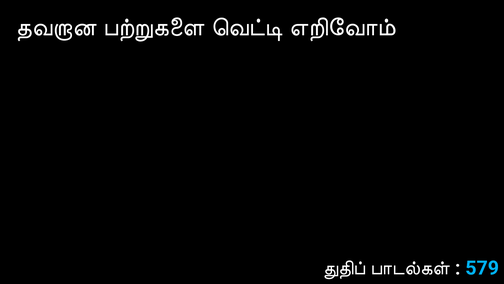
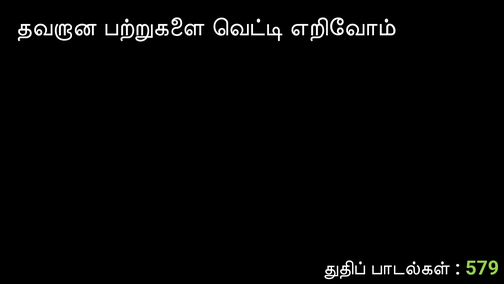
579 colour: light blue -> light green (482, 268)
